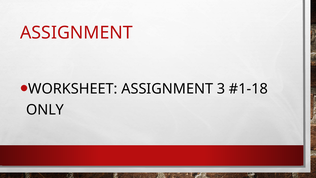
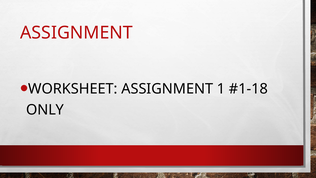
3: 3 -> 1 (221, 89)
